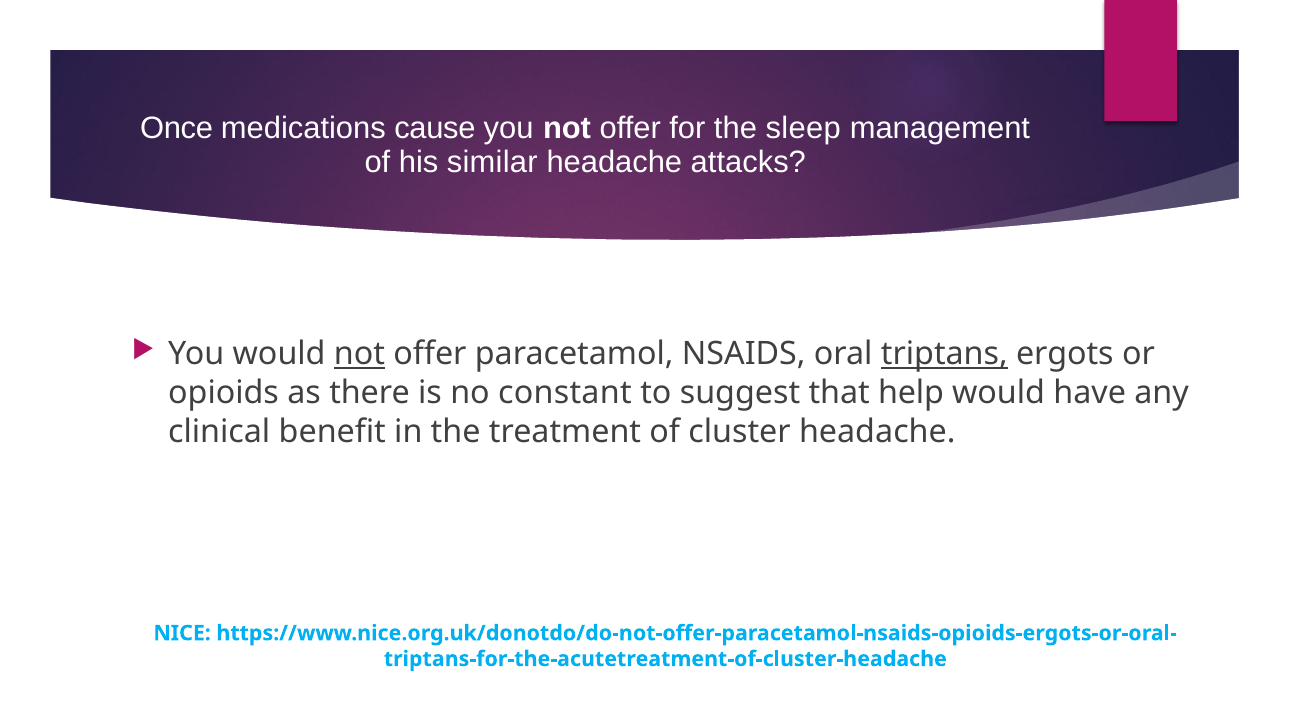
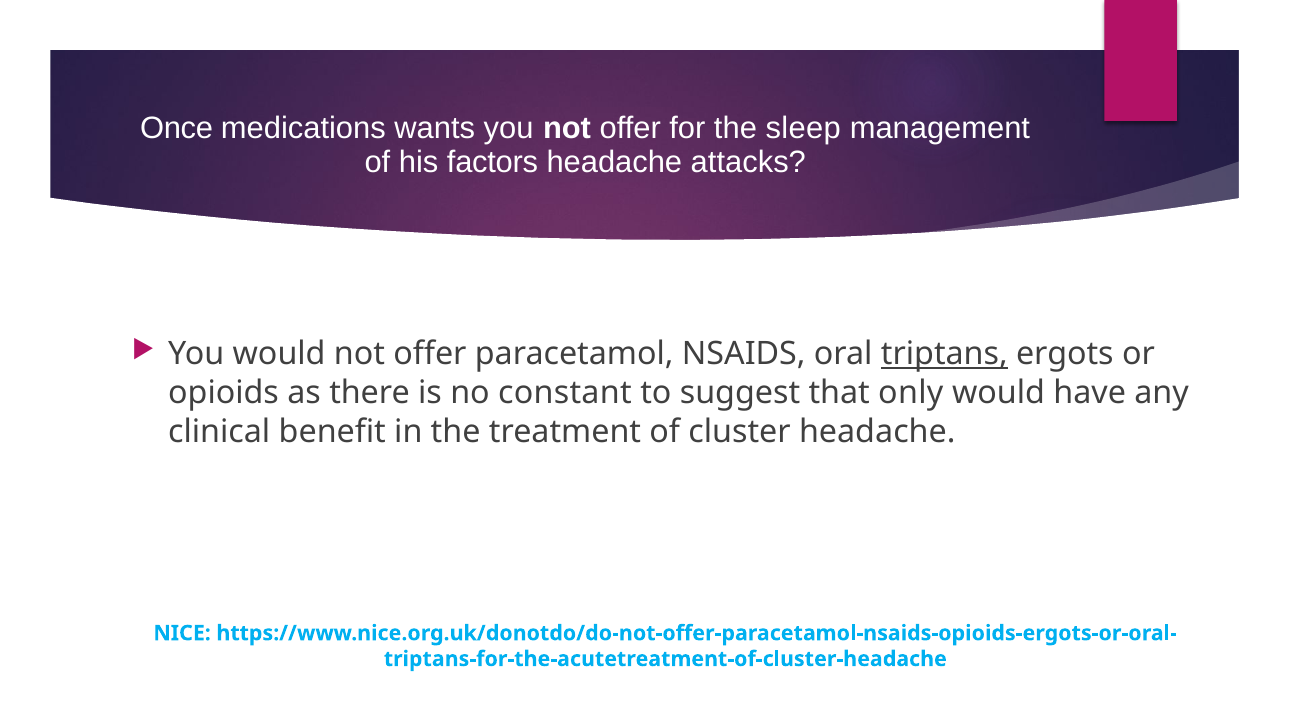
cause: cause -> wants (435, 129)
similar: similar -> factors (493, 162)
not underline: present -> none (359, 354)
help: help -> only (911, 393)
